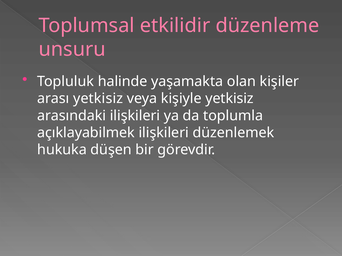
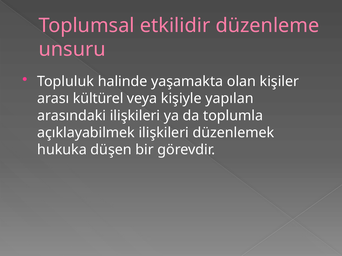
arası yetkisiz: yetkisiz -> kültürel (98, 99)
kişiyle yetkisiz: yetkisiz -> yapılan (229, 99)
